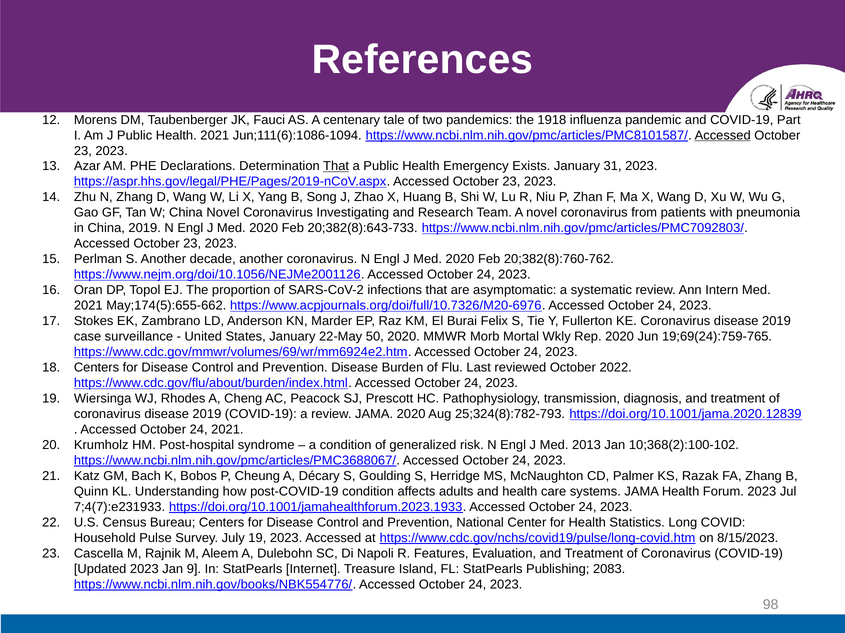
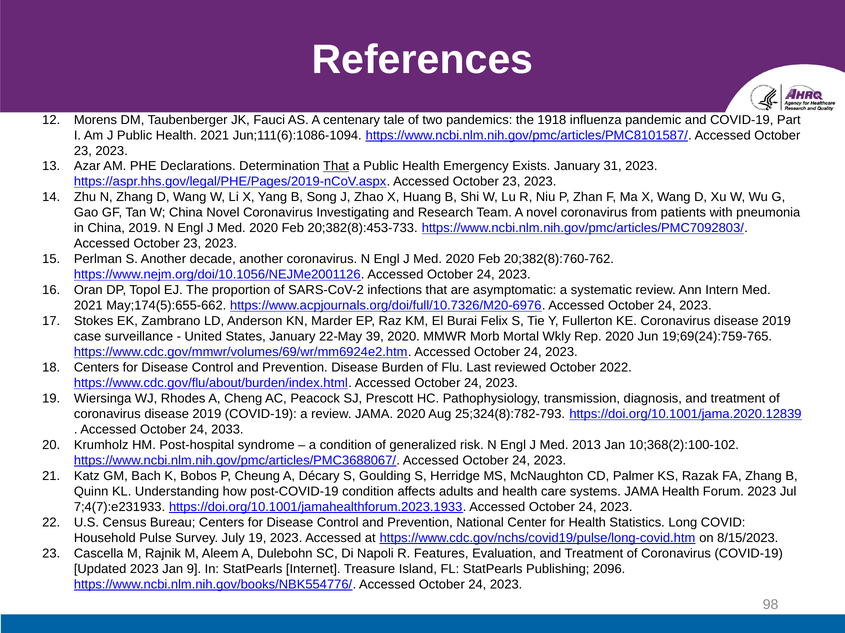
Accessed underline: present -> none (723, 135)
20;382(8):643-733: 20;382(8):643-733 -> 20;382(8):453-733 (363, 228)
50: 50 -> 39 (375, 337)
24 2021: 2021 -> 2033 (227, 430)
2083: 2083 -> 2096 (609, 570)
